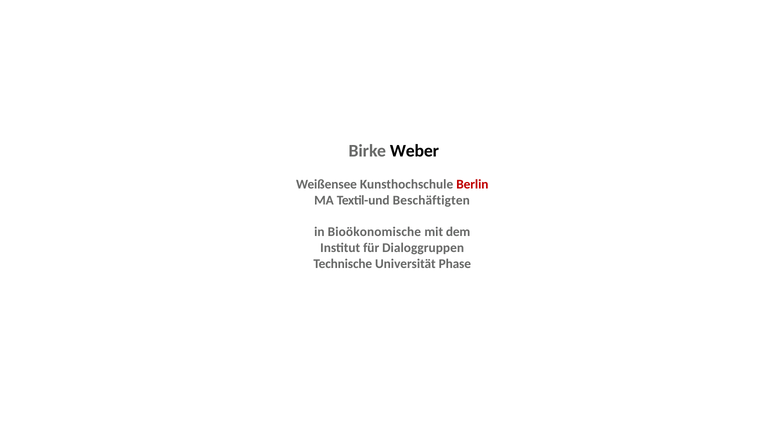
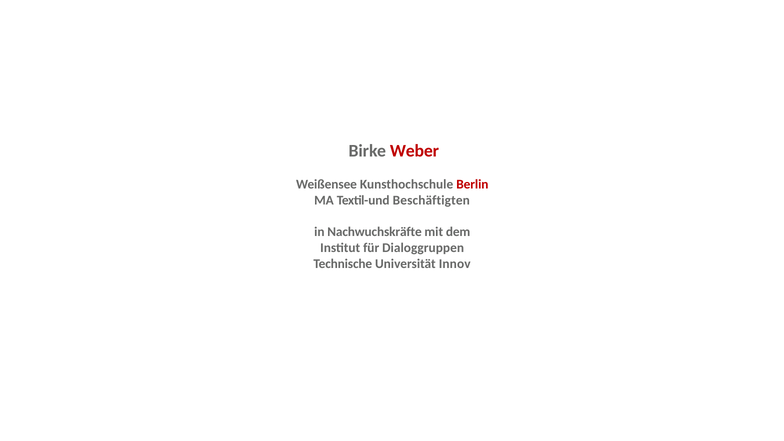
Weber colour: black -> red (414, 151)
Bioökonomische: Bioökonomische -> Nachwuchskräfte (375, 232)
Phase: Phase -> Innov (455, 264)
